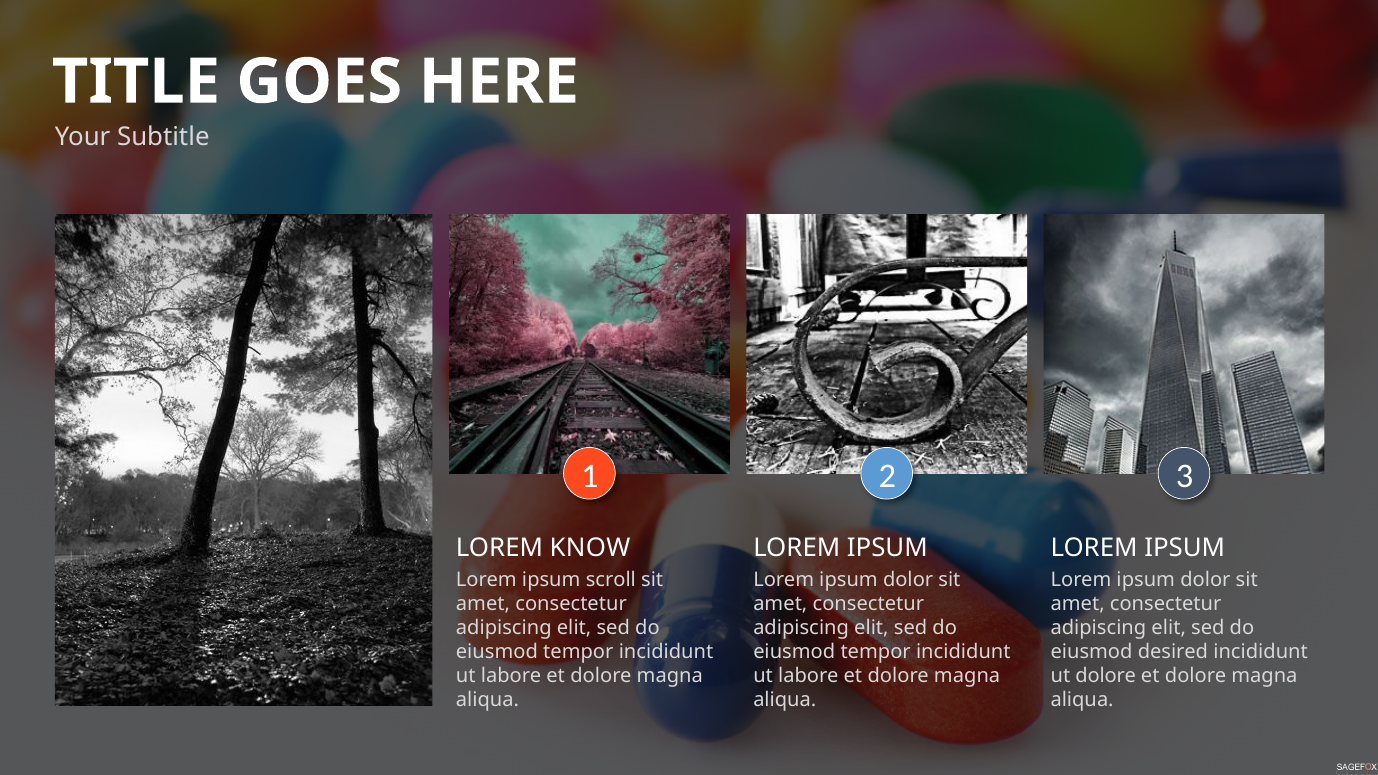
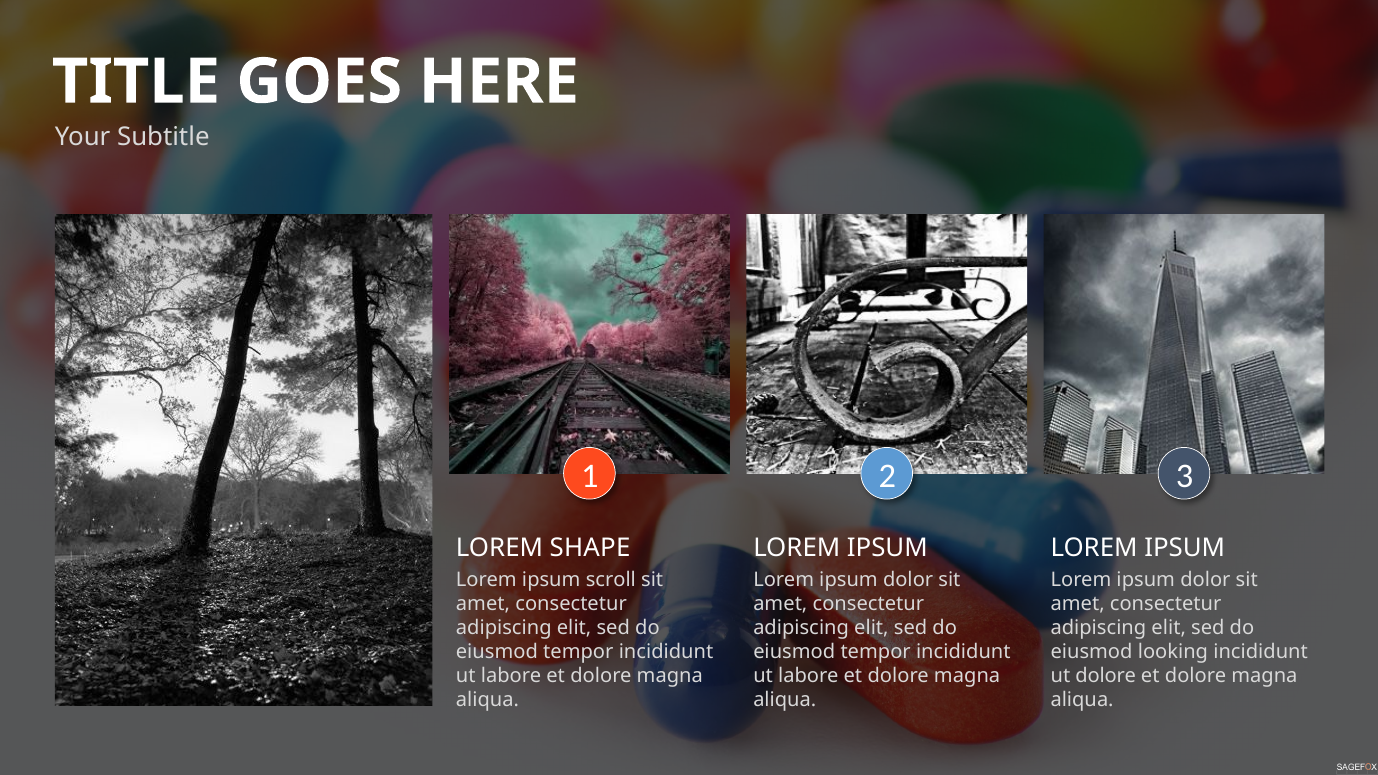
KNOW: KNOW -> SHAPE (590, 549)
desired: desired -> looking (1173, 652)
